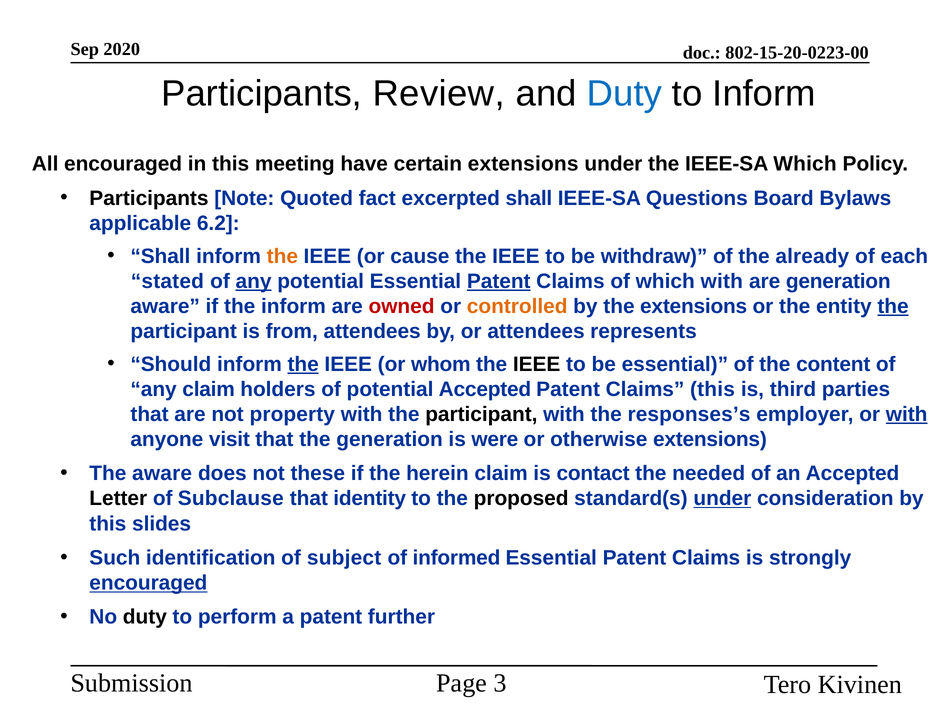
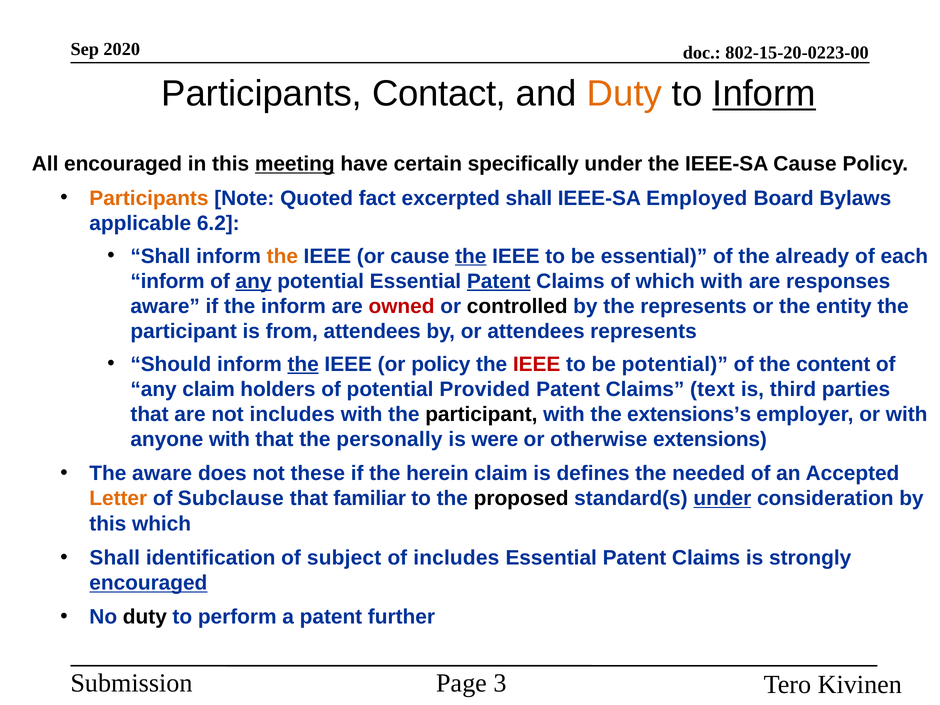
Review: Review -> Contact (439, 94)
Duty colour: blue -> orange (624, 94)
Inform underline: none -> present (764, 94)
meeting underline: none -> present (295, 164)
certain extensions: extensions -> specifically (523, 164)
IEEE-SA Which: Which -> Cause (805, 164)
Participants colour: black -> orange (149, 198)
Questions: Questions -> Employed (697, 198)
the underline: none -> present (471, 256)
be withdraw: withdraw -> essential (654, 256)
stated: stated -> inform (168, 281)
are generation: generation -> responses (838, 281)
controlled colour: orange -> black (517, 306)
the extensions: extensions -> represents (694, 306)
the underline: present -> none (893, 306)
or whom: whom -> policy (441, 364)
IEEE colour: black -> red (537, 364)
be essential: essential -> potential (675, 364)
potential Accepted: Accepted -> Provided (485, 389)
Claims this: this -> text (712, 389)
not property: property -> includes (292, 414)
responses’s: responses’s -> extensions’s (689, 414)
with underline: present -> none (907, 414)
anyone visit: visit -> with (229, 439)
the generation: generation -> personally (389, 439)
contact: contact -> defines (593, 474)
Letter colour: black -> orange (118, 499)
identity: identity -> familiar (370, 499)
this slides: slides -> which (162, 524)
Such: Such -> Shall (115, 558)
of informed: informed -> includes (456, 558)
